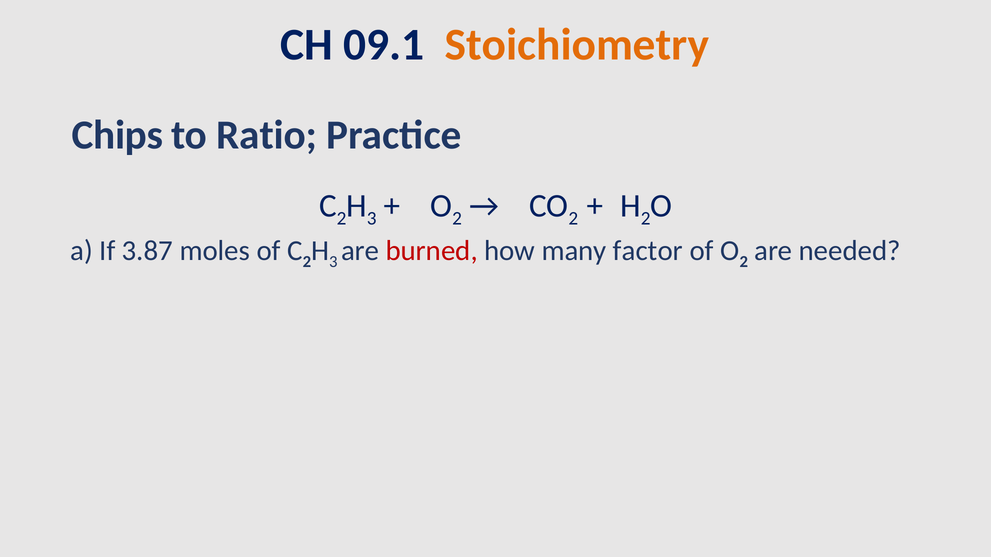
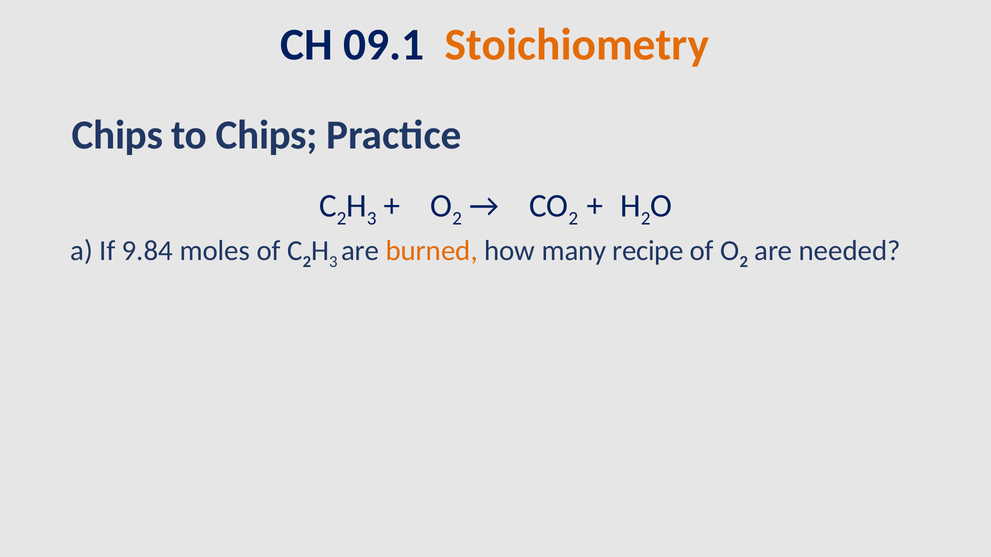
to Ratio: Ratio -> Chips (267, 135)
3.87: 3.87 -> 9.84 (147, 251)
burned colour: red -> orange (432, 251)
factor: factor -> recipe (648, 251)
